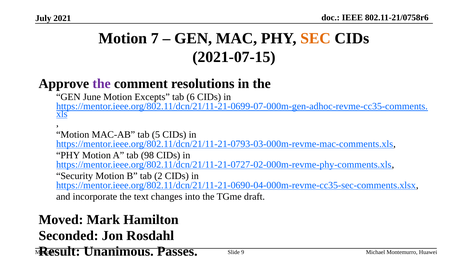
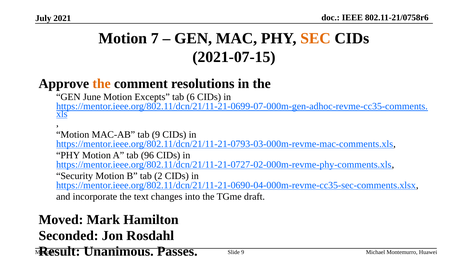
the colour: purple -> orange (102, 84)
tab 5: 5 -> 9 (156, 135)
98: 98 -> 96 (147, 155)
